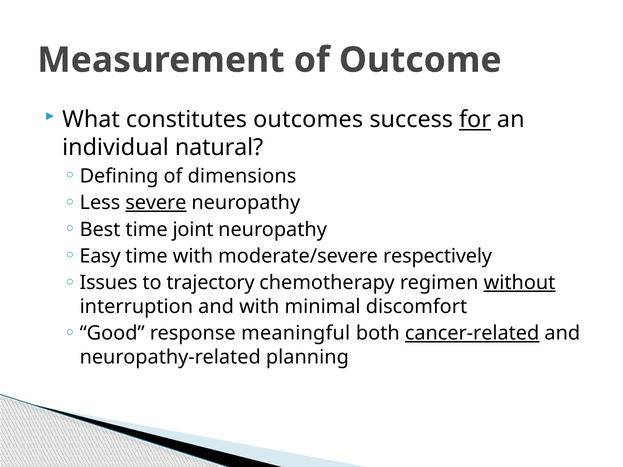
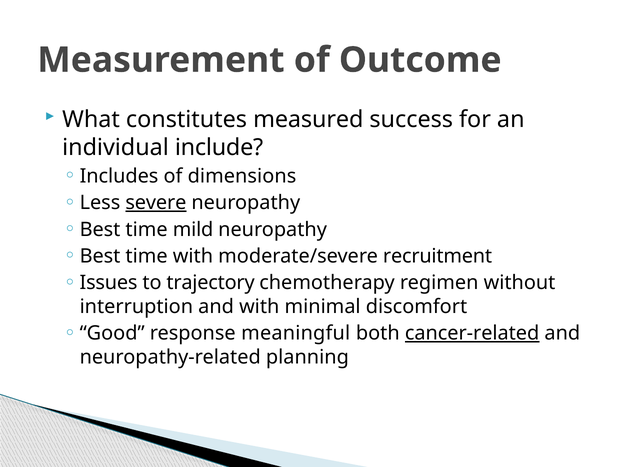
outcomes: outcomes -> measured (308, 120)
for underline: present -> none (475, 120)
natural: natural -> include (219, 148)
Defining: Defining -> Includes (119, 176)
joint: joint -> mild (193, 230)
Easy: Easy -> Best (100, 256)
respectively: respectively -> recruitment (438, 256)
without underline: present -> none (520, 283)
